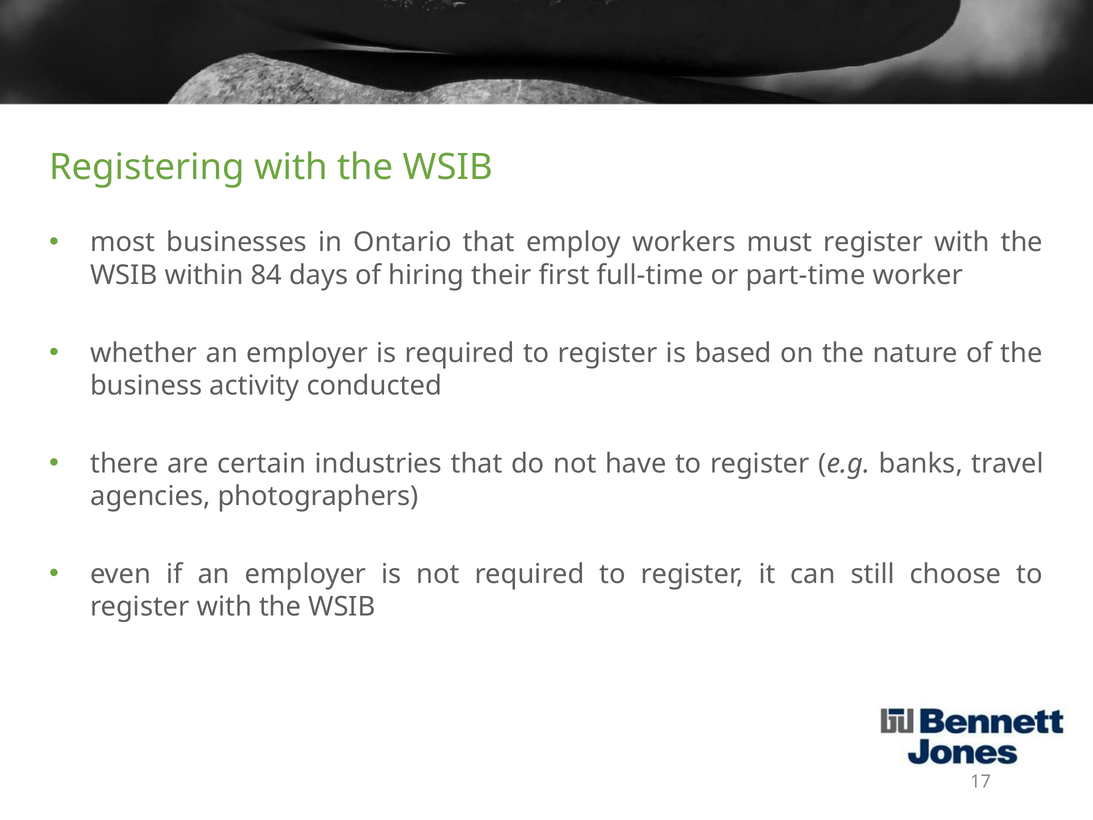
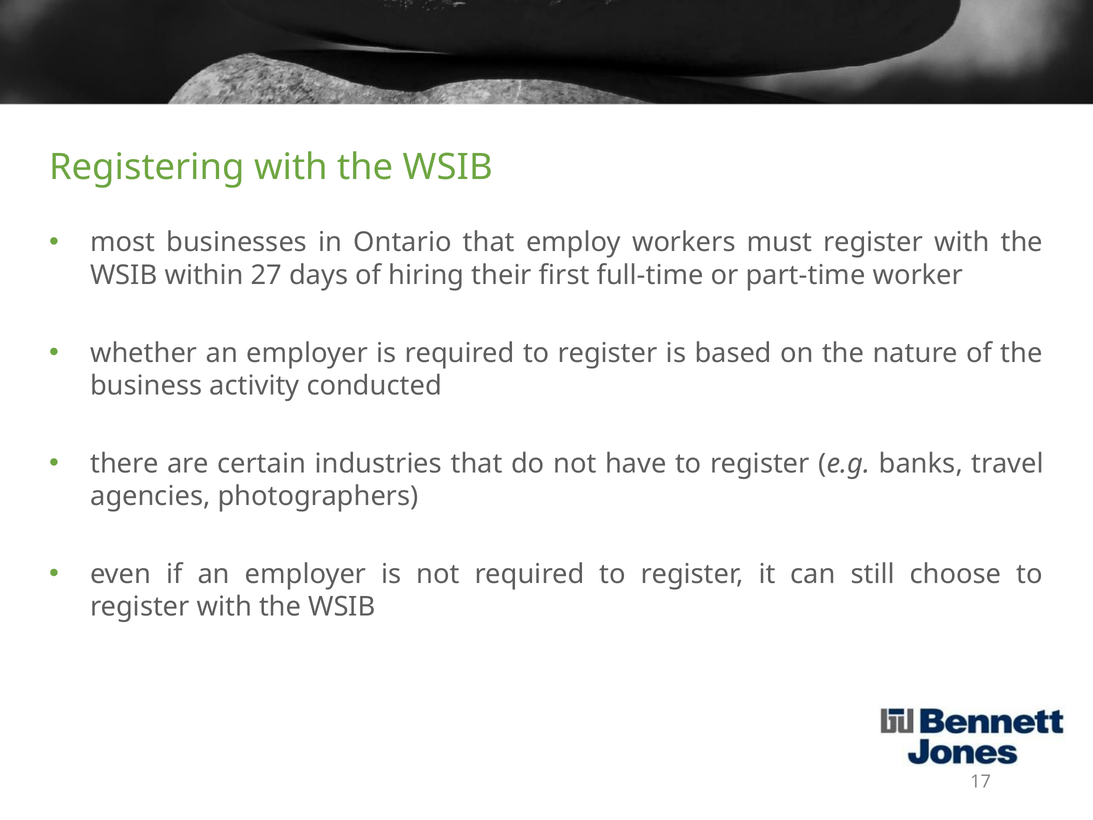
84: 84 -> 27 (267, 275)
